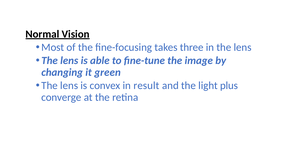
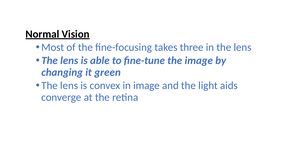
in result: result -> image (147, 86)
plus: plus -> aids (229, 86)
